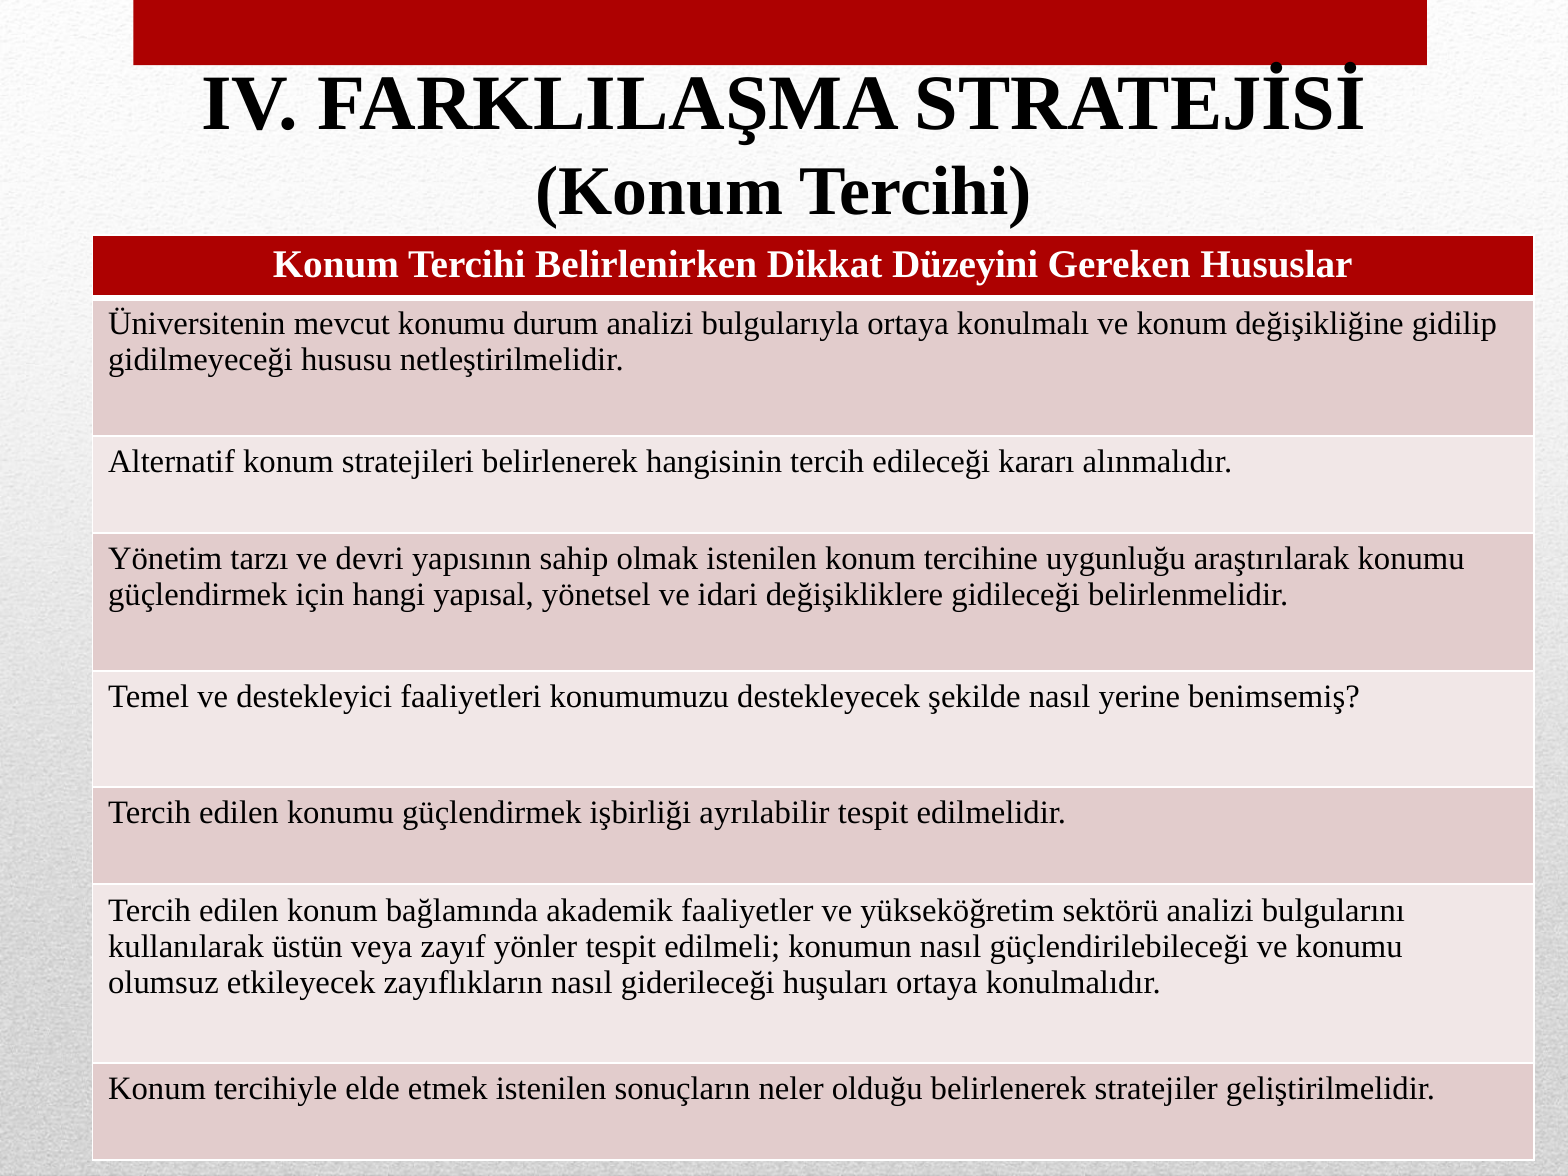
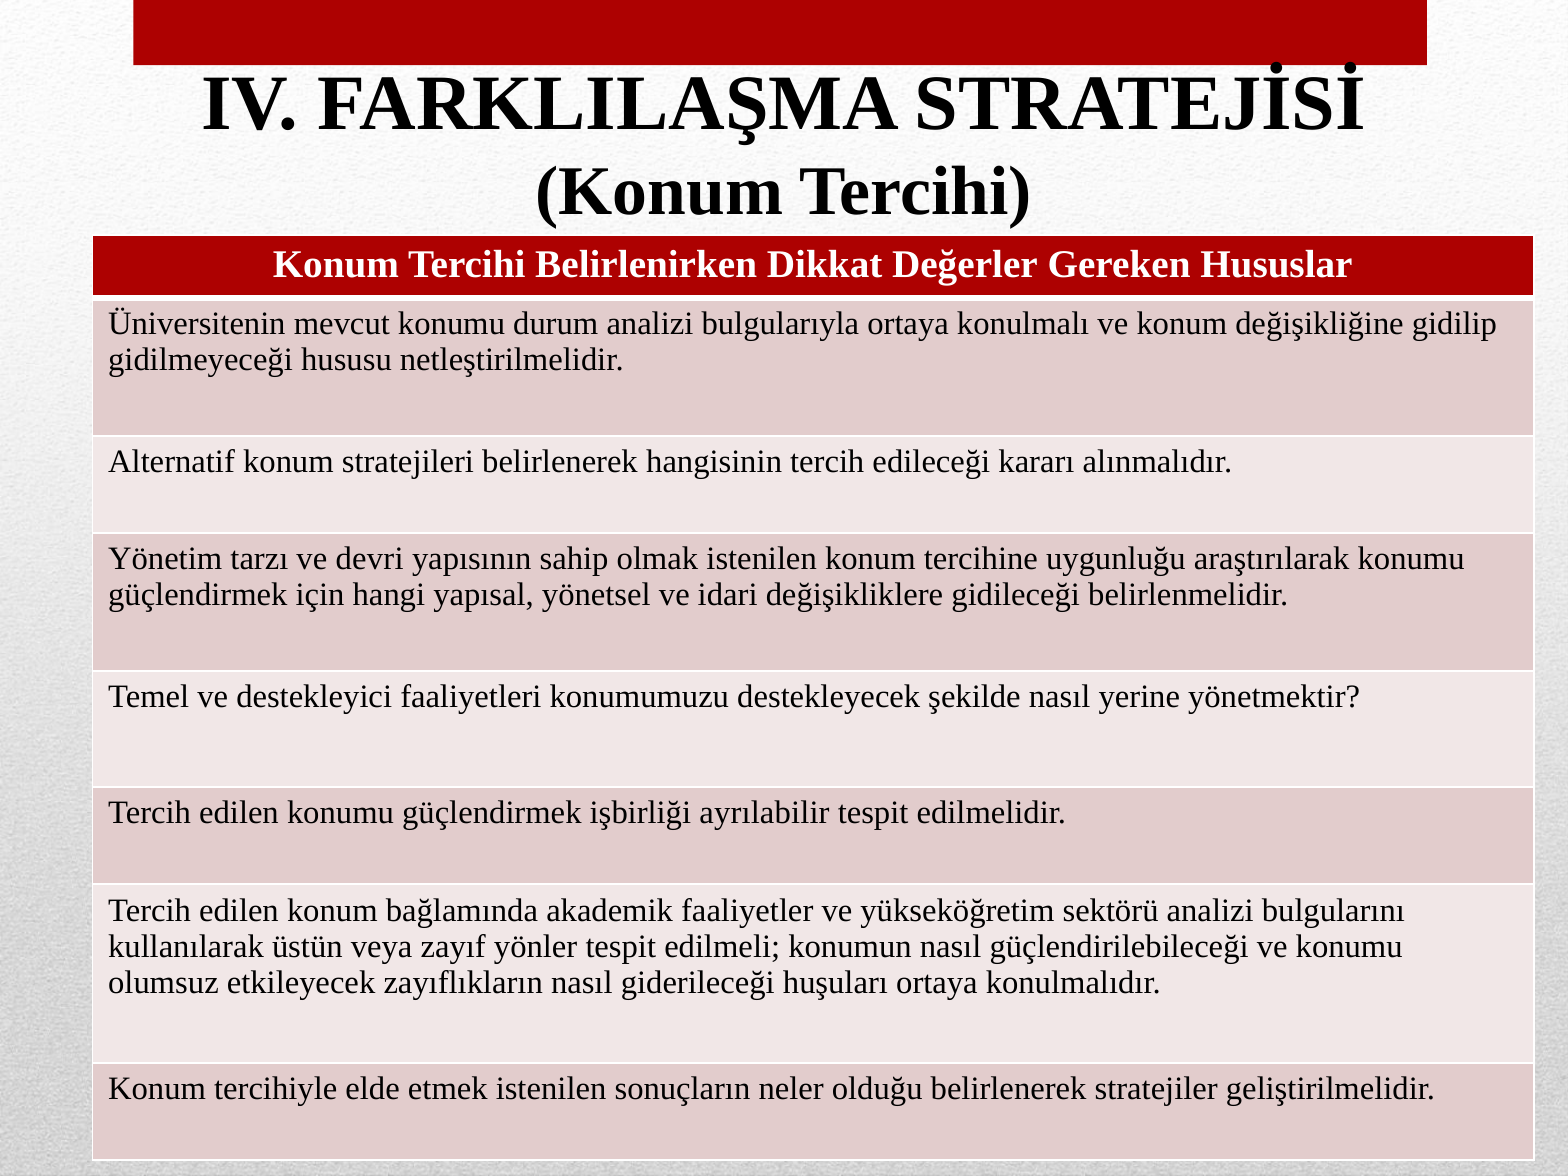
Düzeyini: Düzeyini -> Değerler (965, 265)
benimsemiş: benimsemiş -> yönetmektir (1274, 697)
